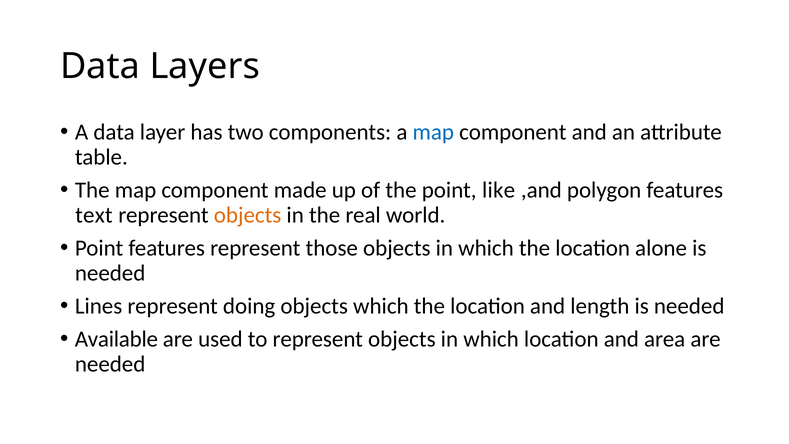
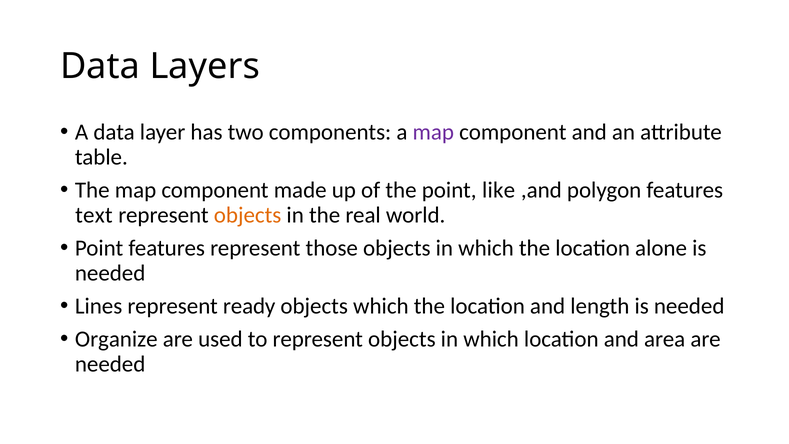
map colour: blue -> purple (433, 132)
doing: doing -> ready (249, 306)
Available: Available -> Organize (116, 339)
